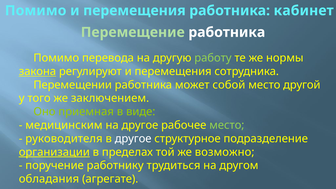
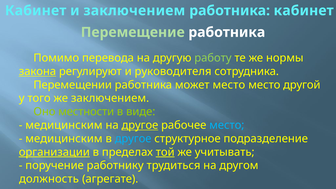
Помимо: Помимо -> Кабинет (36, 11)
перемещения: перемещения -> заключением (134, 11)
регулируют и перемещения: перемещения -> руководителя (173, 71)
может собой: собой -> место (229, 85)
приемная: приемная -> местности (86, 112)
другое underline: none -> present (140, 125)
место colour: light green -> light blue (227, 125)
руководителя: руководителя -> медицинским (64, 139)
другое colour: white -> light blue (133, 139)
той underline: none -> present (165, 152)
возможно: возможно -> учитывать (225, 152)
обладания: обладания -> должность (49, 179)
